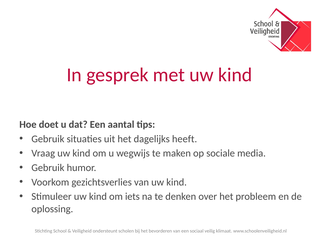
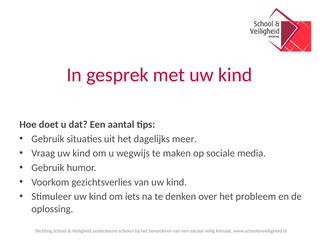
heeft: heeft -> meer (185, 139)
